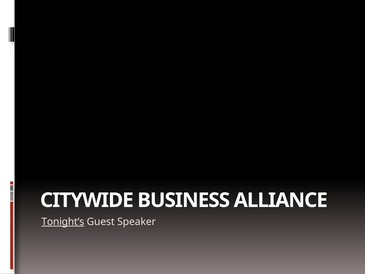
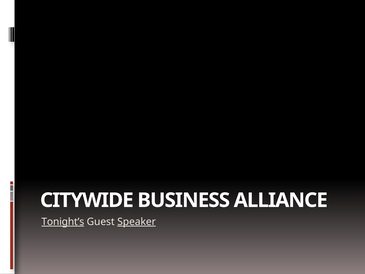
Speaker underline: none -> present (137, 222)
